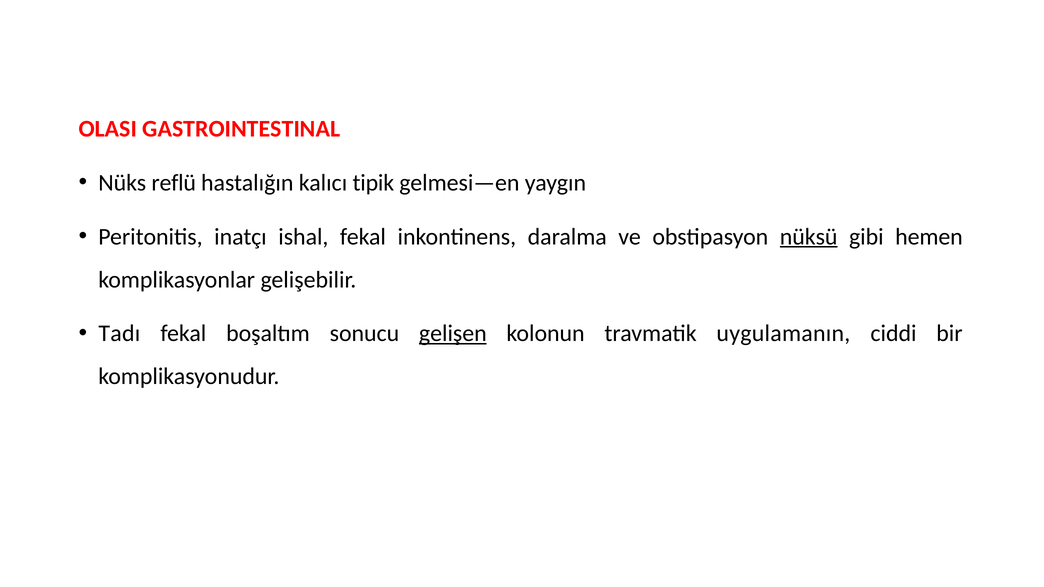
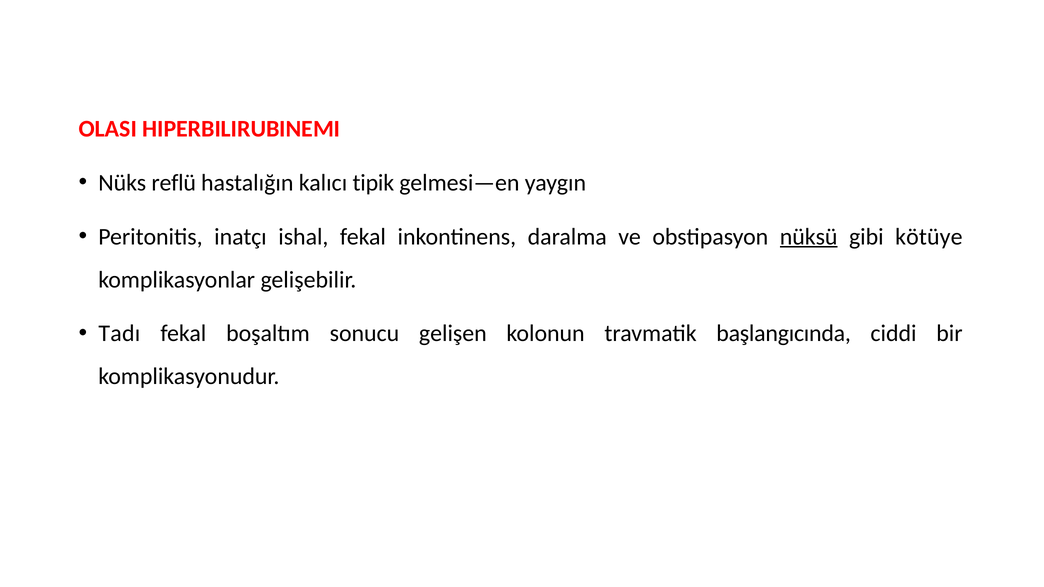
GASTROINTESTINAL: GASTROINTESTINAL -> HIPERBILIRUBINEMI (241, 129)
hemen: hemen -> kötüye (929, 237)
gelişen underline: present -> none (453, 334)
uygulamanın: uygulamanın -> başlangıcında (784, 334)
